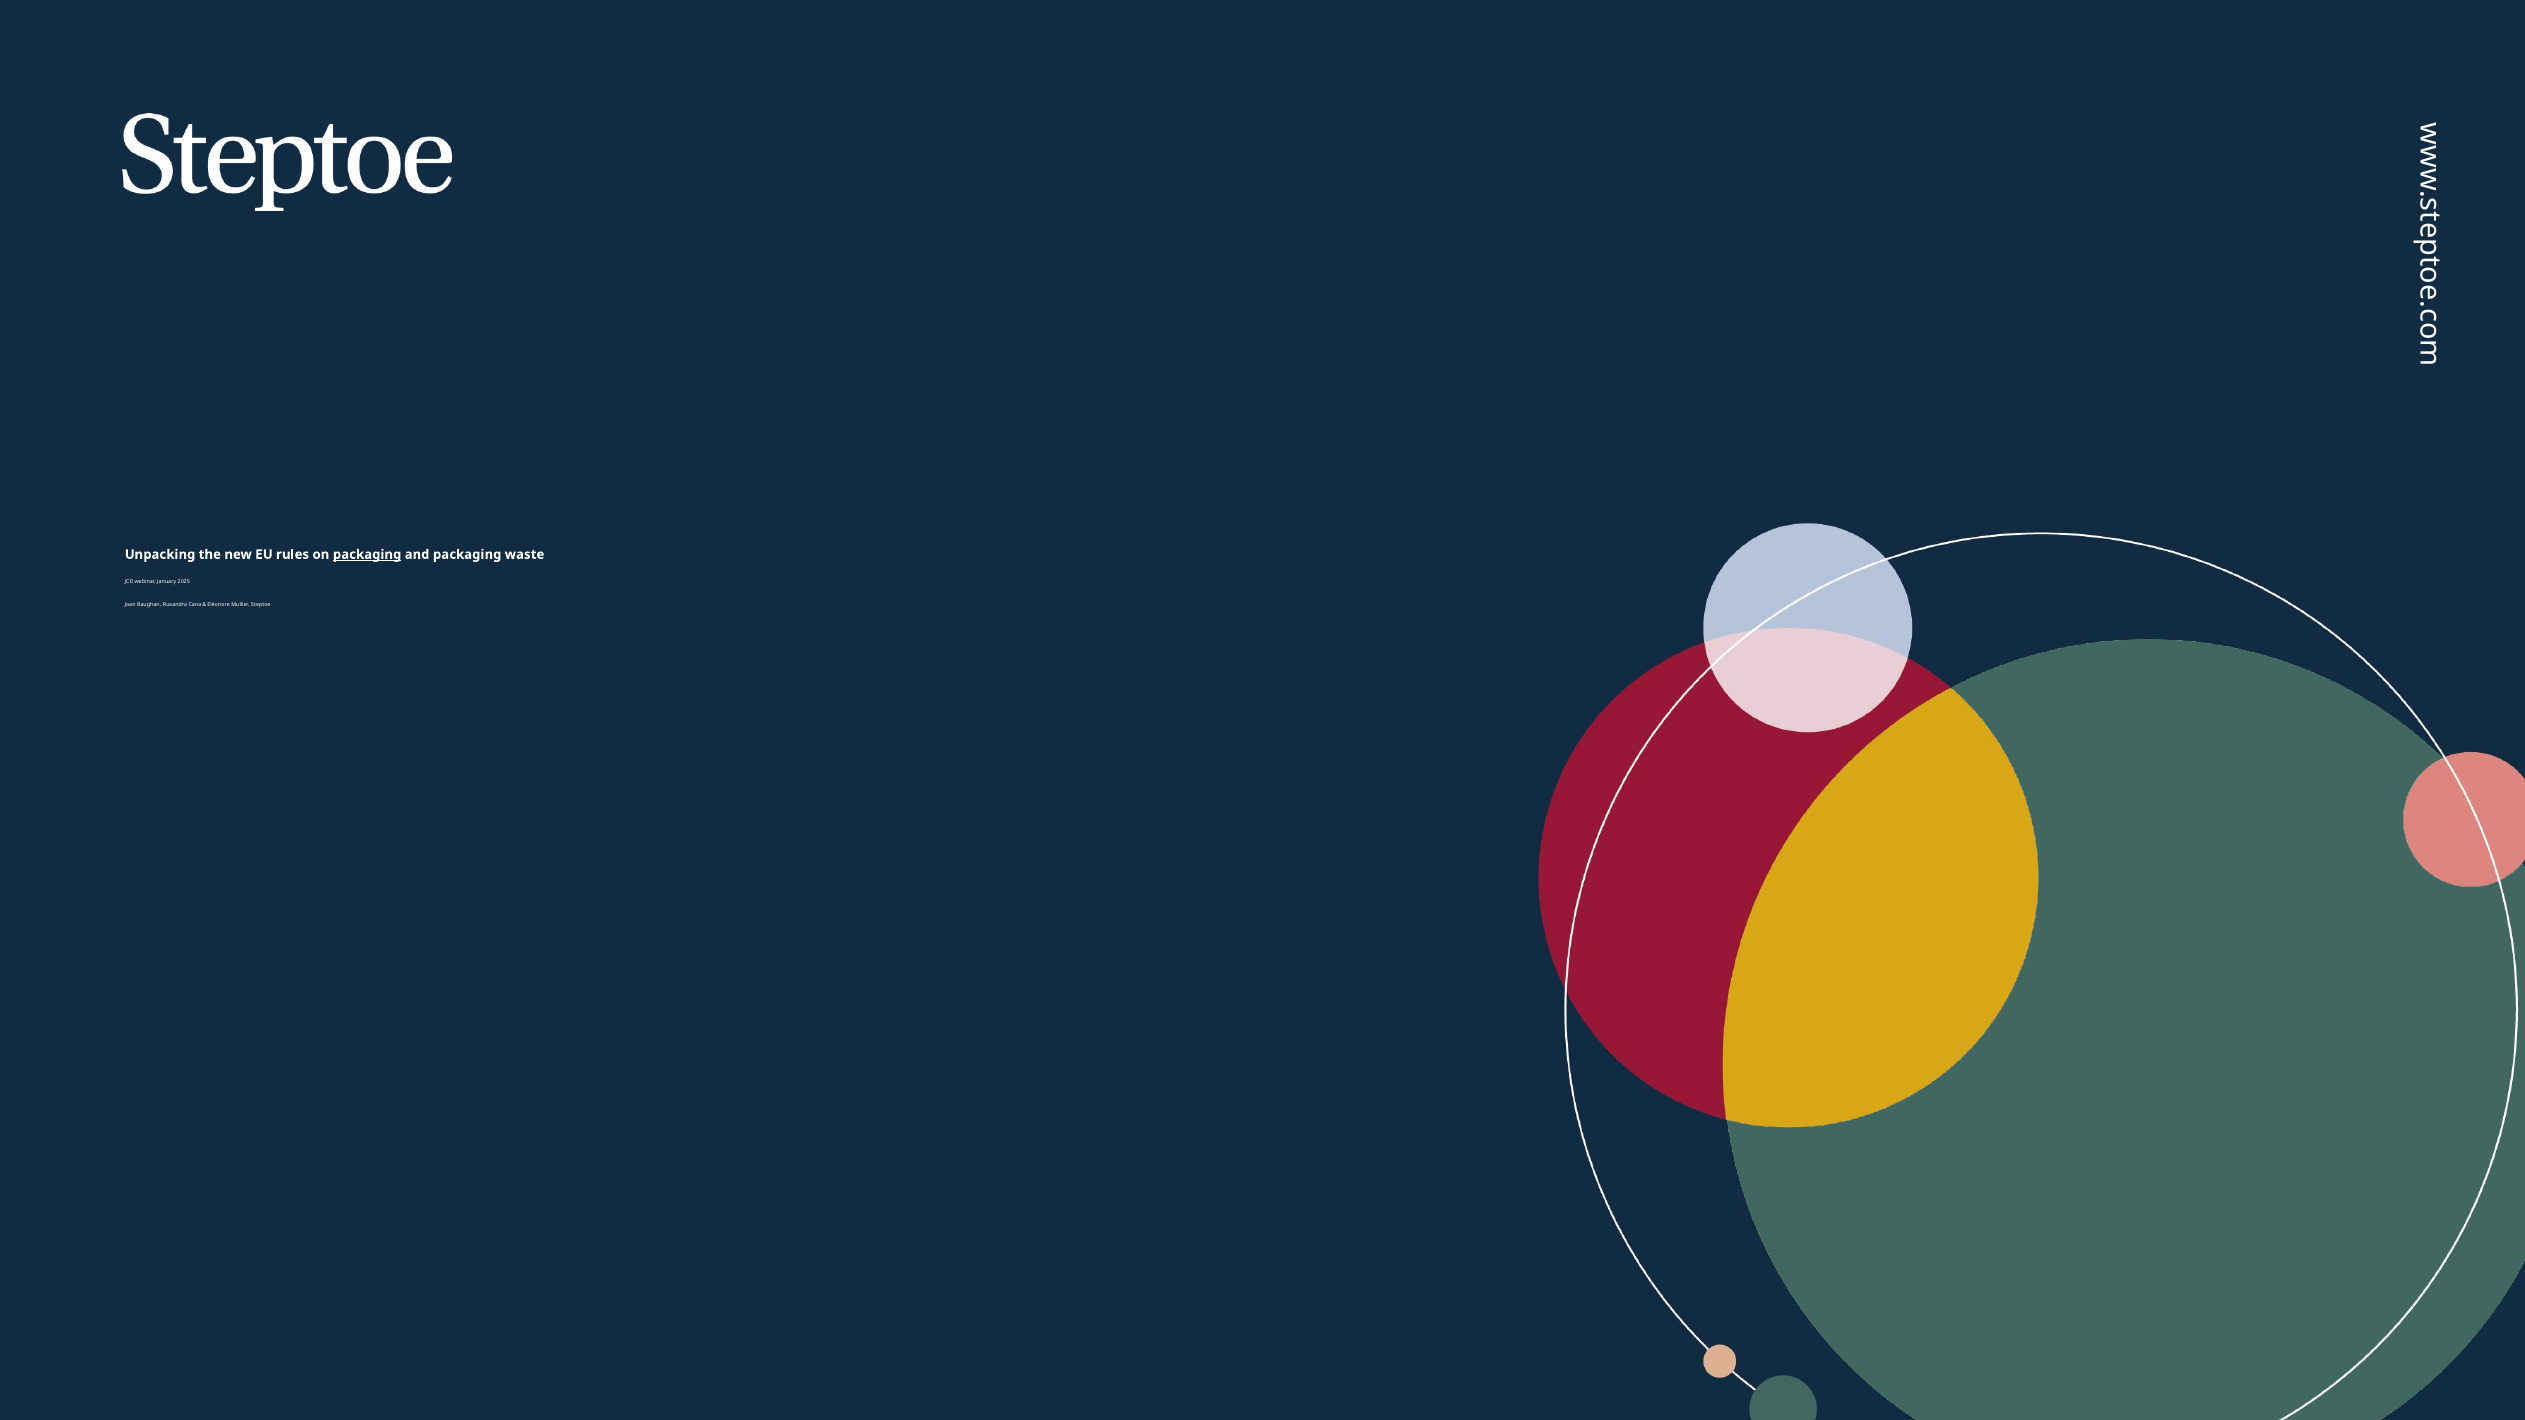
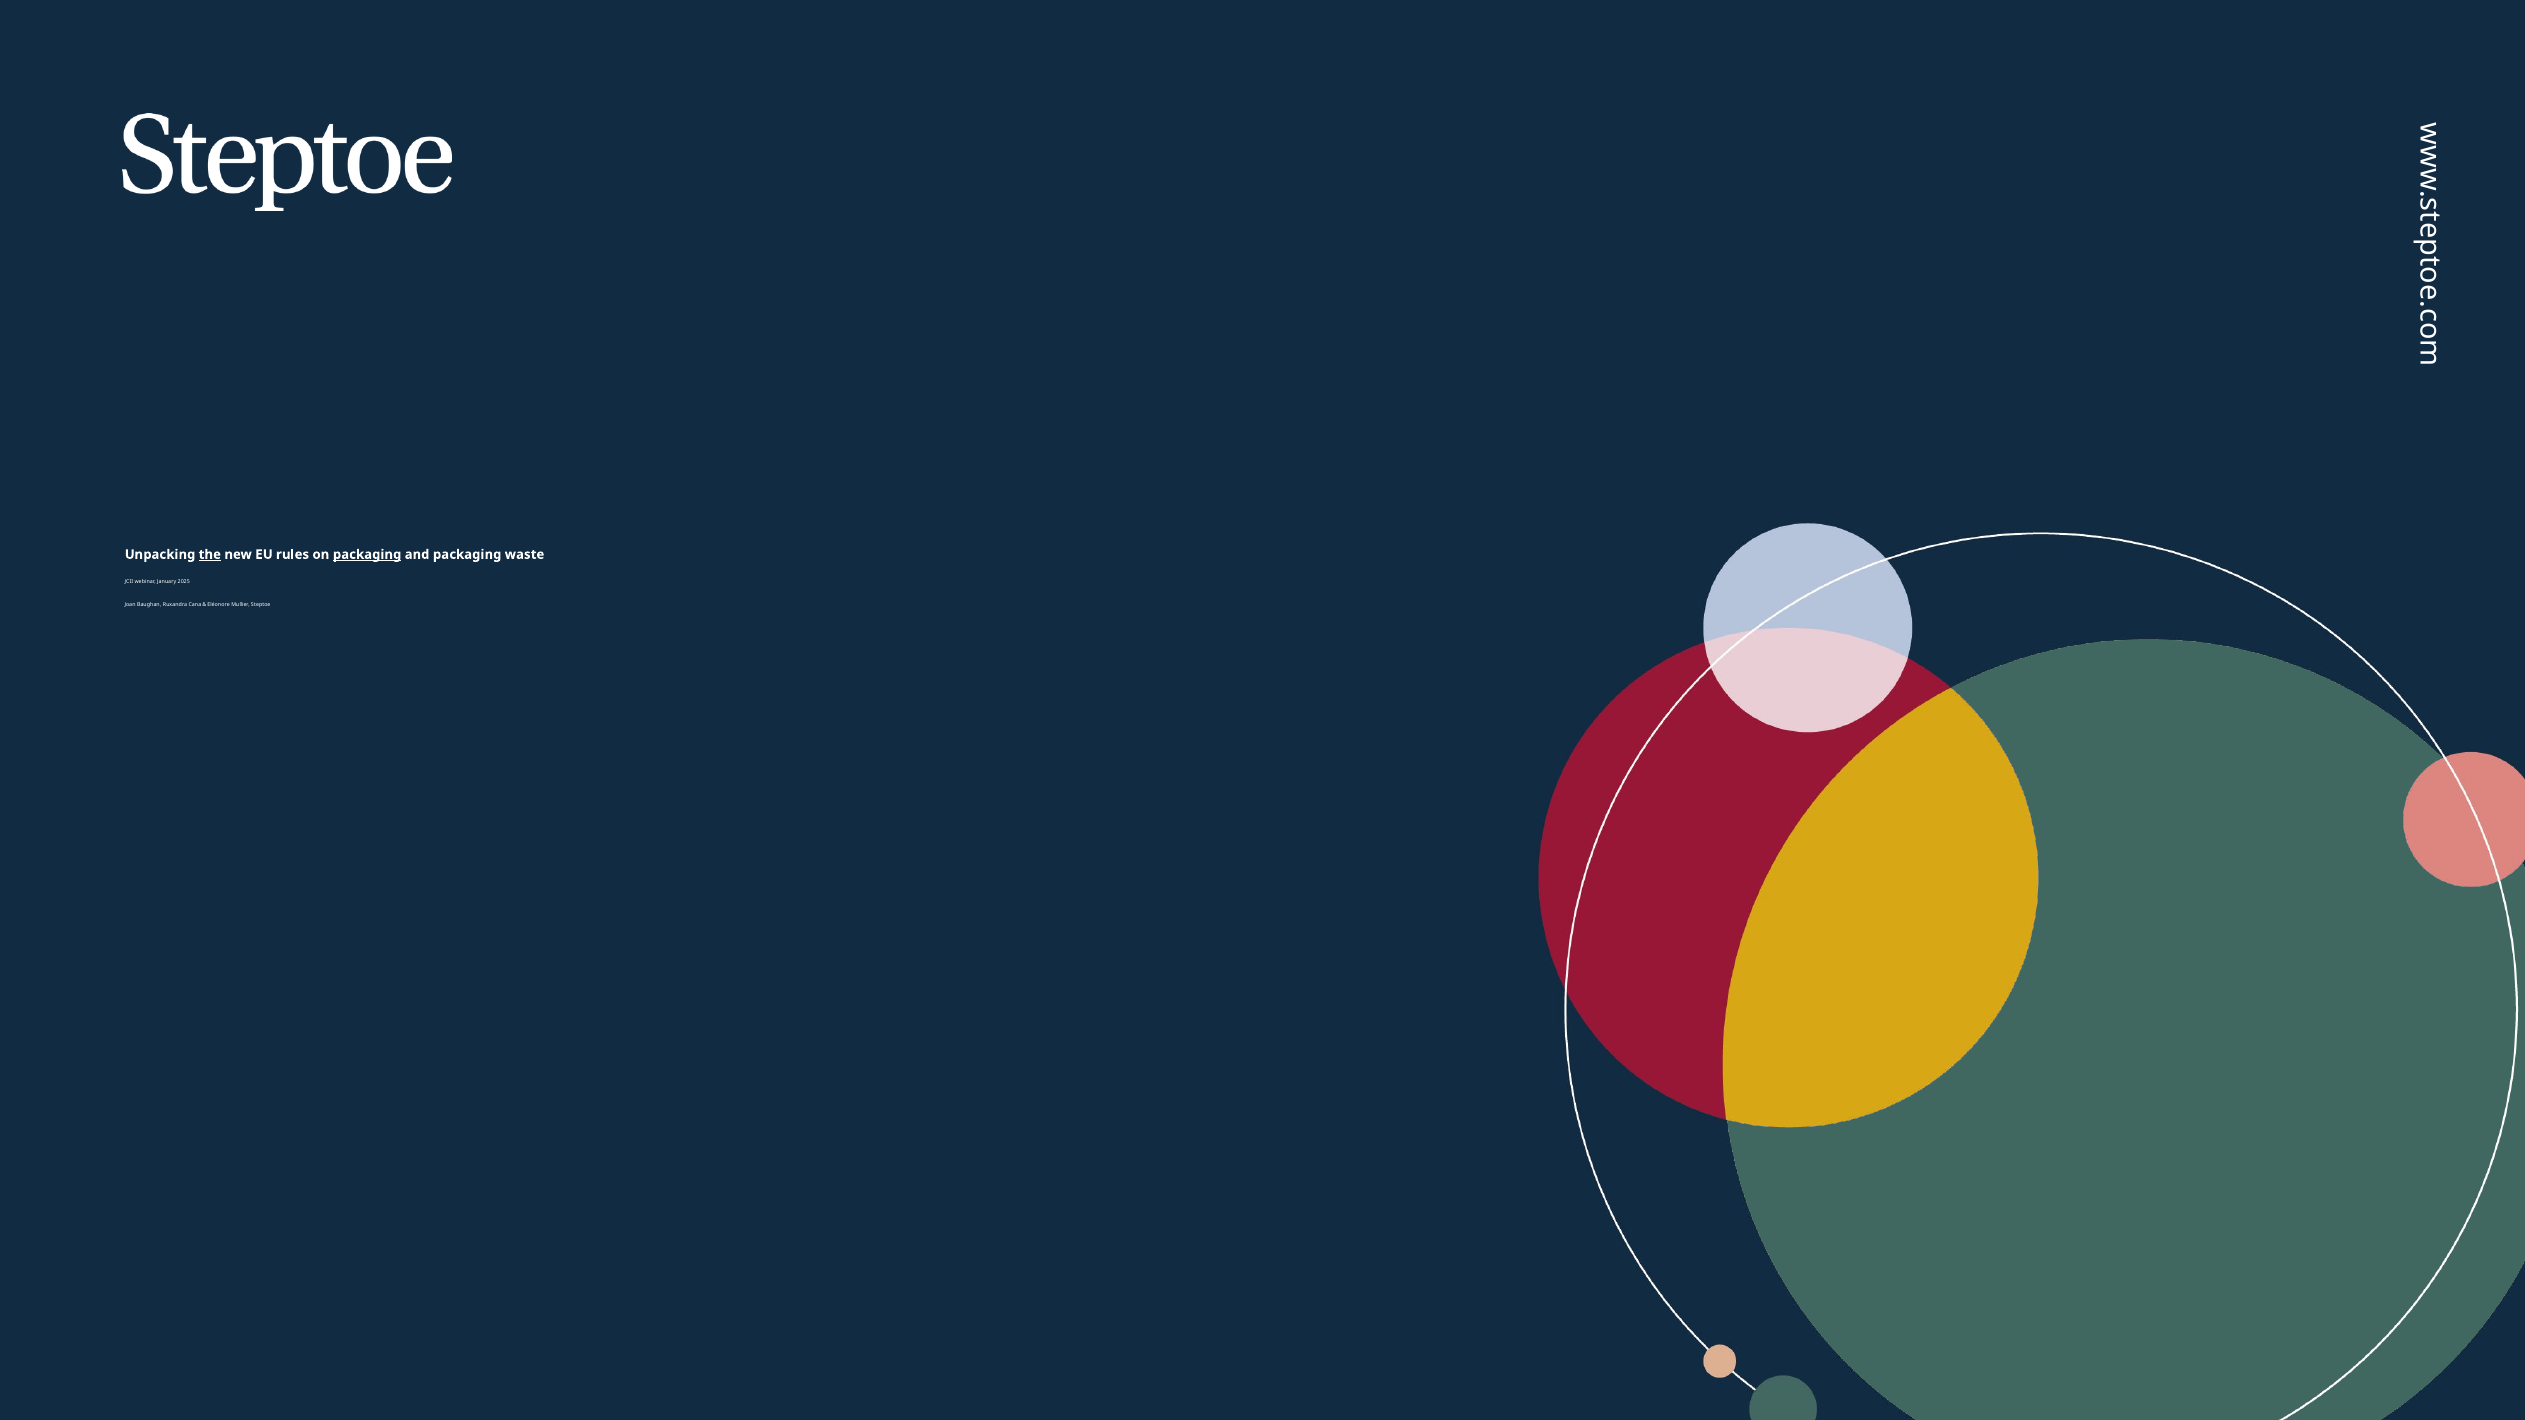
the underline: none -> present (210, 555)
